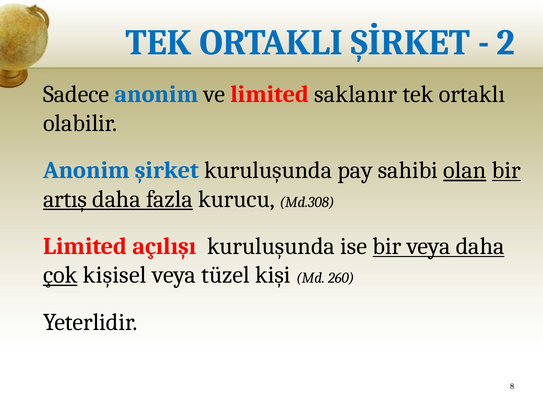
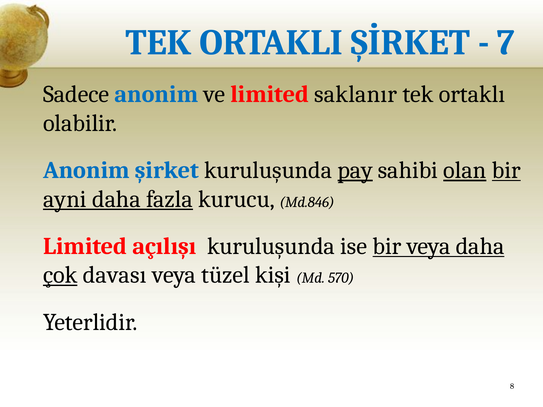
2: 2 -> 7 (506, 43)
pay underline: none -> present (355, 170)
artış: artış -> ayni (65, 199)
Md.308: Md.308 -> Md.846 (307, 202)
kişisel: kişisel -> davası (115, 275)
260: 260 -> 570 (341, 278)
